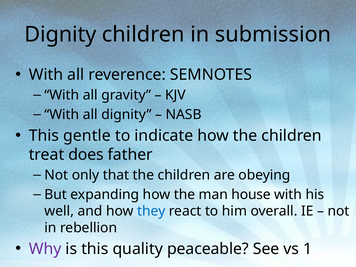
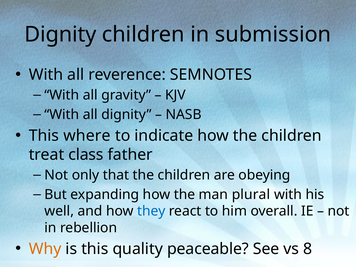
gentle: gentle -> where (87, 136)
does: does -> class (86, 155)
house: house -> plural (251, 194)
Why colour: purple -> orange (45, 249)
1: 1 -> 8 (308, 249)
